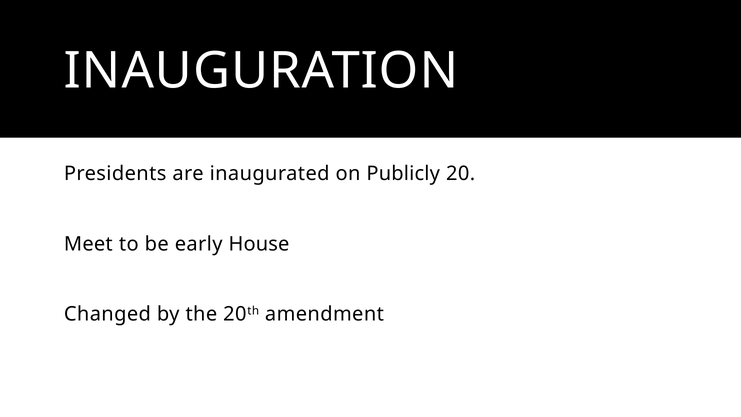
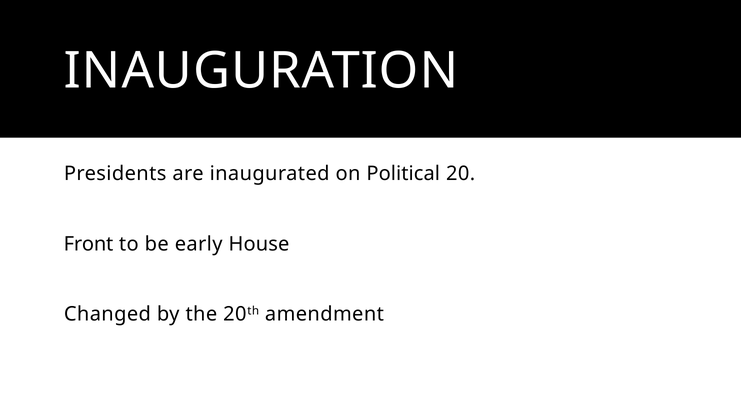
Publicly: Publicly -> Political (403, 174)
Meet: Meet -> Front (89, 244)
